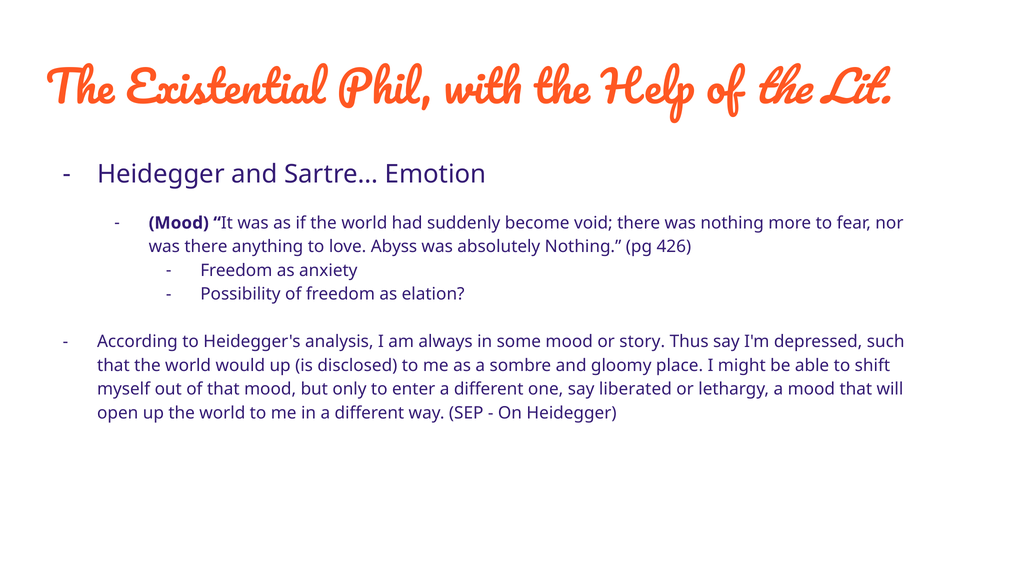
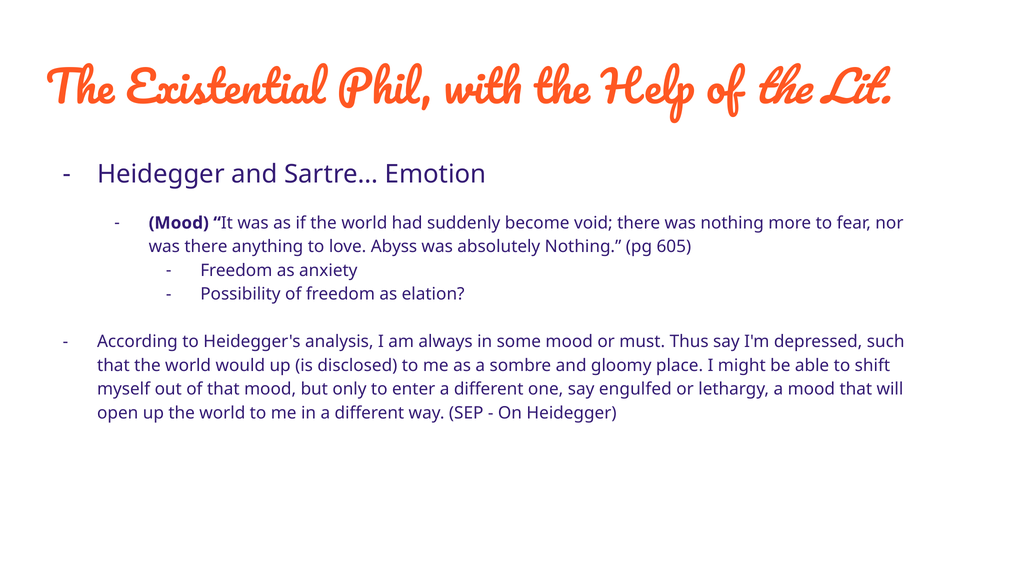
426: 426 -> 605 (674, 247)
story: story -> must (642, 341)
liberated: liberated -> engulfed (635, 389)
